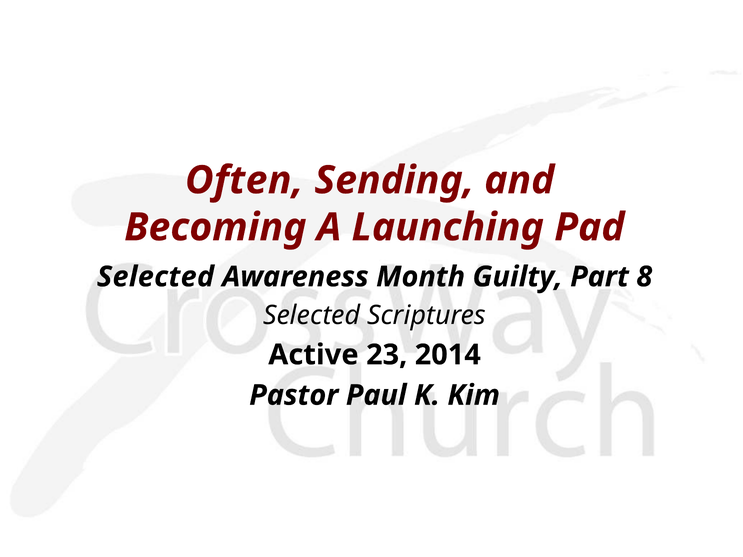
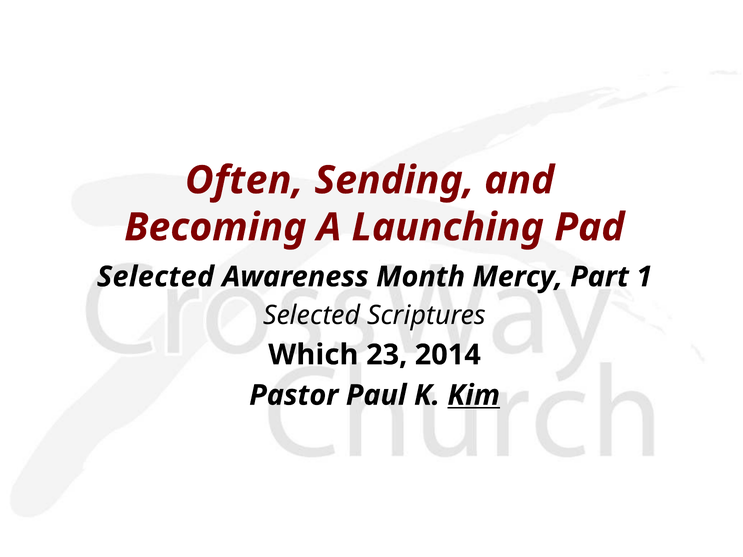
Guilty: Guilty -> Mercy (518, 277)
8: 8 -> 1 (644, 277)
Active: Active -> Which (313, 355)
Kim underline: none -> present (474, 395)
